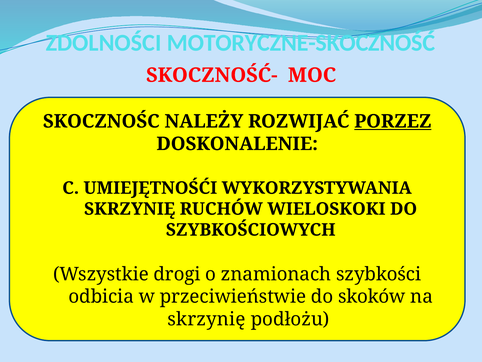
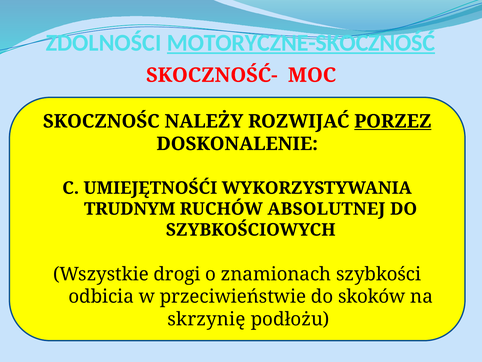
MOTORYCZNE-SKOCZNOŚĆ underline: none -> present (301, 43)
SKRZYNIĘ: SKRZYNIĘ -> TRUDNYM (130, 209)
WIELOSKOKI: WIELOSKOKI -> ABSOLUTNEJ (326, 209)
